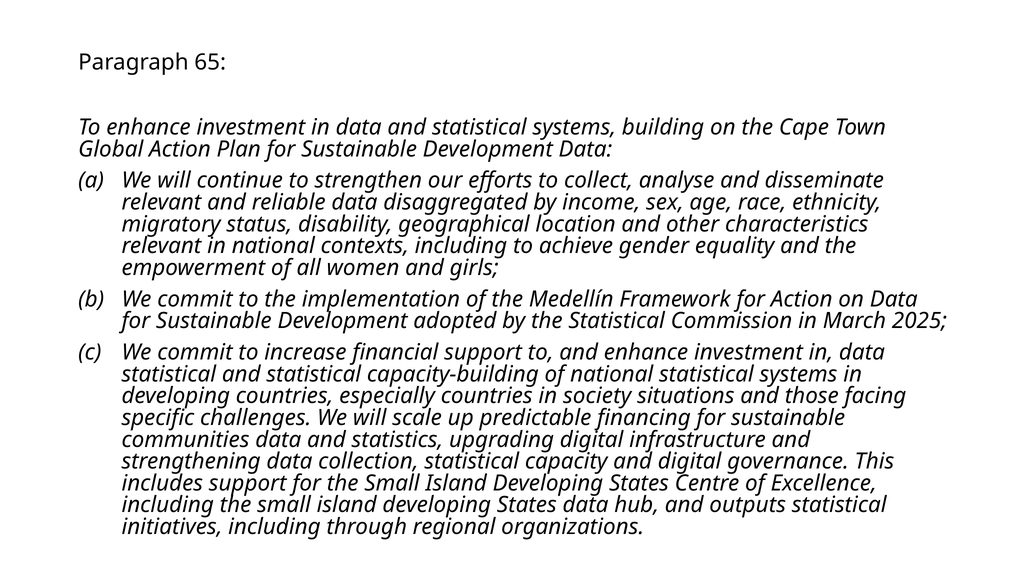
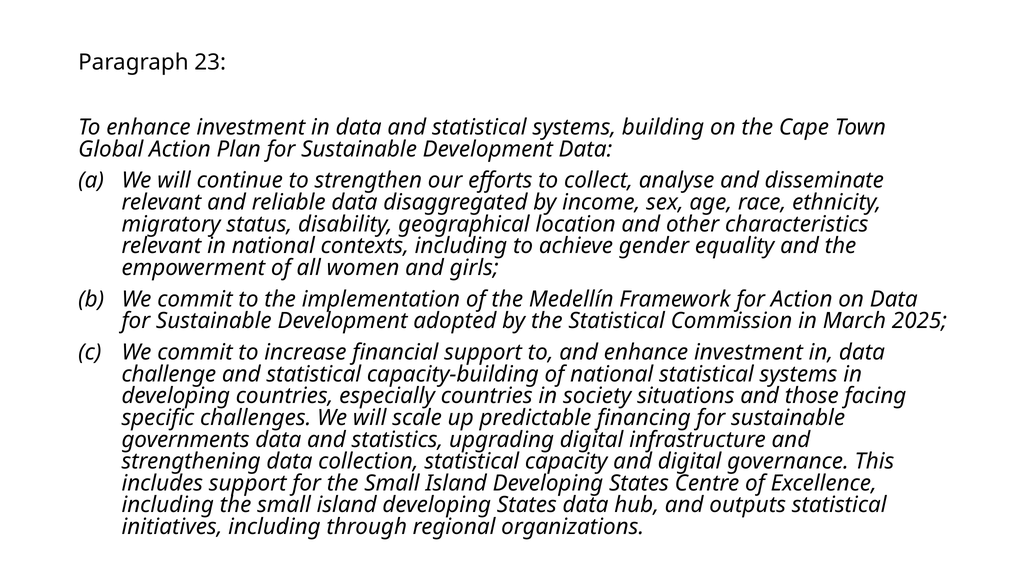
65: 65 -> 23 (210, 62)
statistical: statistical -> challenge (169, 374)
communities: communities -> governments (186, 440)
